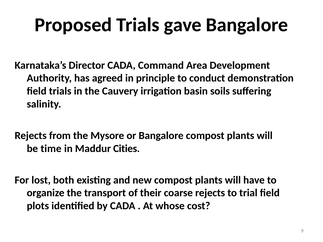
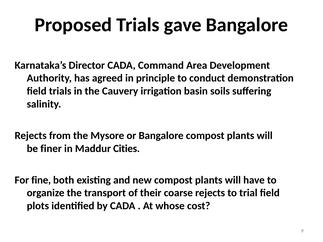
time: time -> finer (51, 149)
lost: lost -> fine (41, 180)
